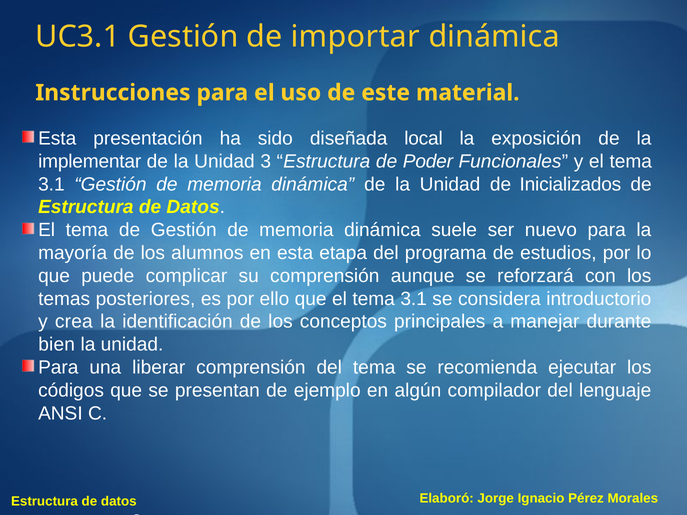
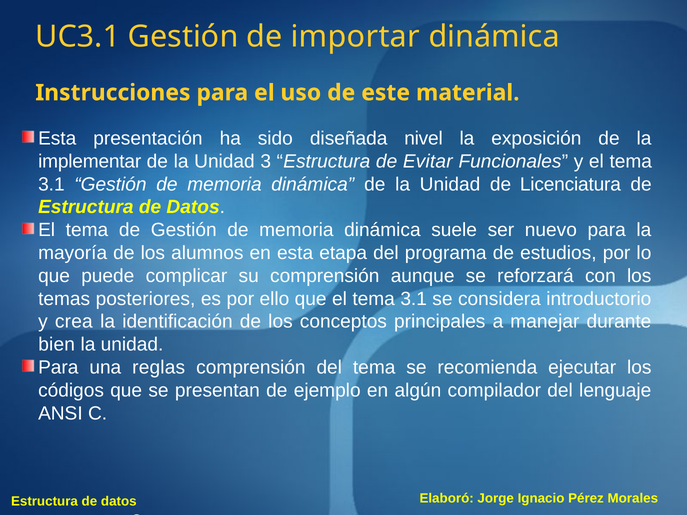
local: local -> nivel (423, 139)
Poder: Poder -> Evitar (428, 161)
Inicializados: Inicializados -> Licenciatura (570, 184)
liberar: liberar -> reglas (159, 368)
